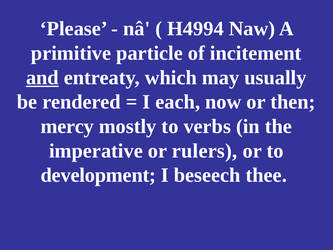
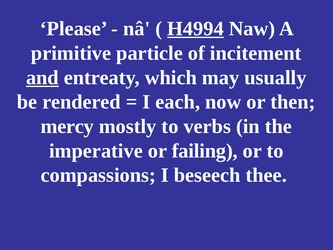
H4994 underline: none -> present (195, 29)
rulers: rulers -> failing (205, 151)
development: development -> compassions (98, 175)
